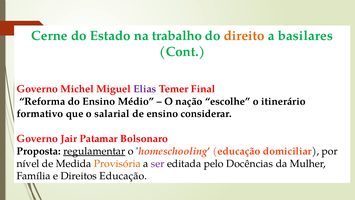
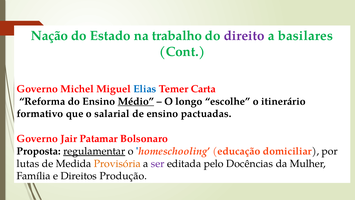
Cerne: Cerne -> Nação (49, 36)
direito colour: orange -> purple (244, 36)
Elias colour: purple -> blue (145, 89)
Final: Final -> Carta (203, 89)
Médio underline: none -> present (136, 101)
nação: nação -> longo (189, 101)
considerar: considerar -> pactuadas (206, 114)
nível: nível -> lutas (28, 163)
Direitos Educação: Educação -> Produção (123, 176)
